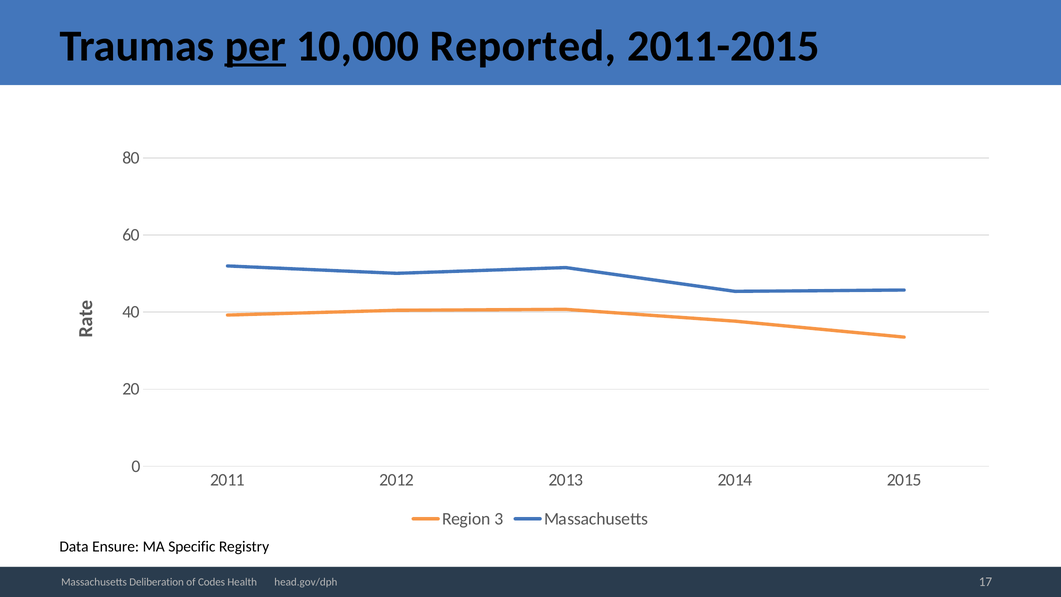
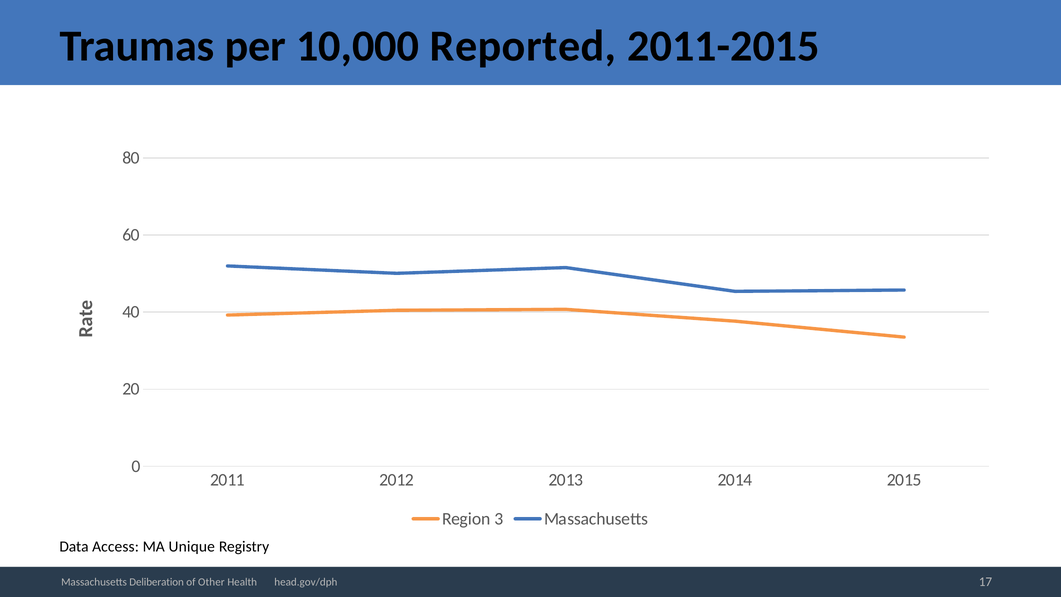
per underline: present -> none (255, 46)
Ensure: Ensure -> Access (116, 546)
Specific: Specific -> Unique (192, 546)
Codes: Codes -> Other (211, 582)
